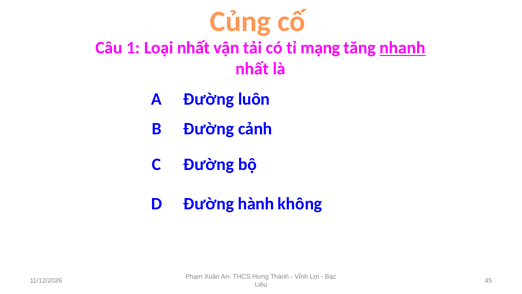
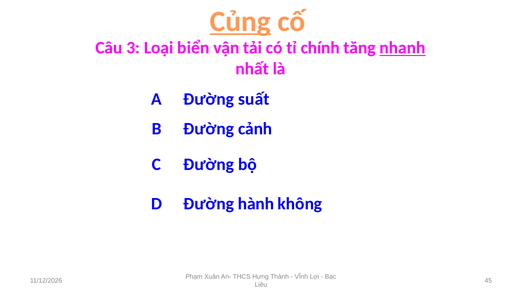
Củng underline: none -> present (240, 22)
1: 1 -> 3 (133, 48)
Loại nhất: nhất -> biển (193, 48)
mạng: mạng -> chính (320, 48)
luôn: luôn -> suất (254, 99)
